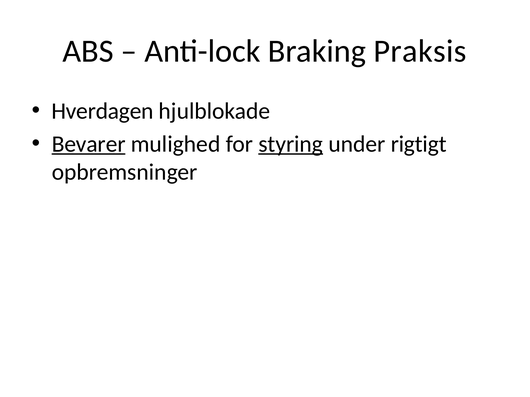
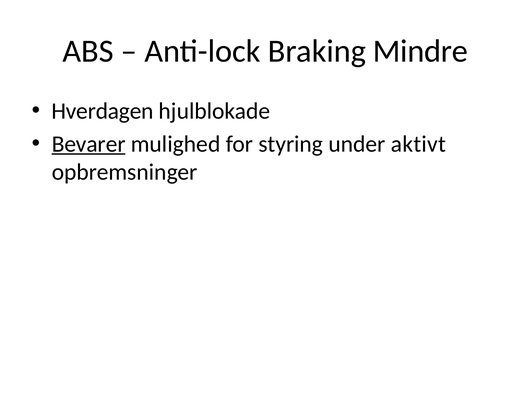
Praksis: Praksis -> Mindre (420, 51)
styring underline: present -> none (291, 144)
rigtigt: rigtigt -> aktivt (418, 144)
